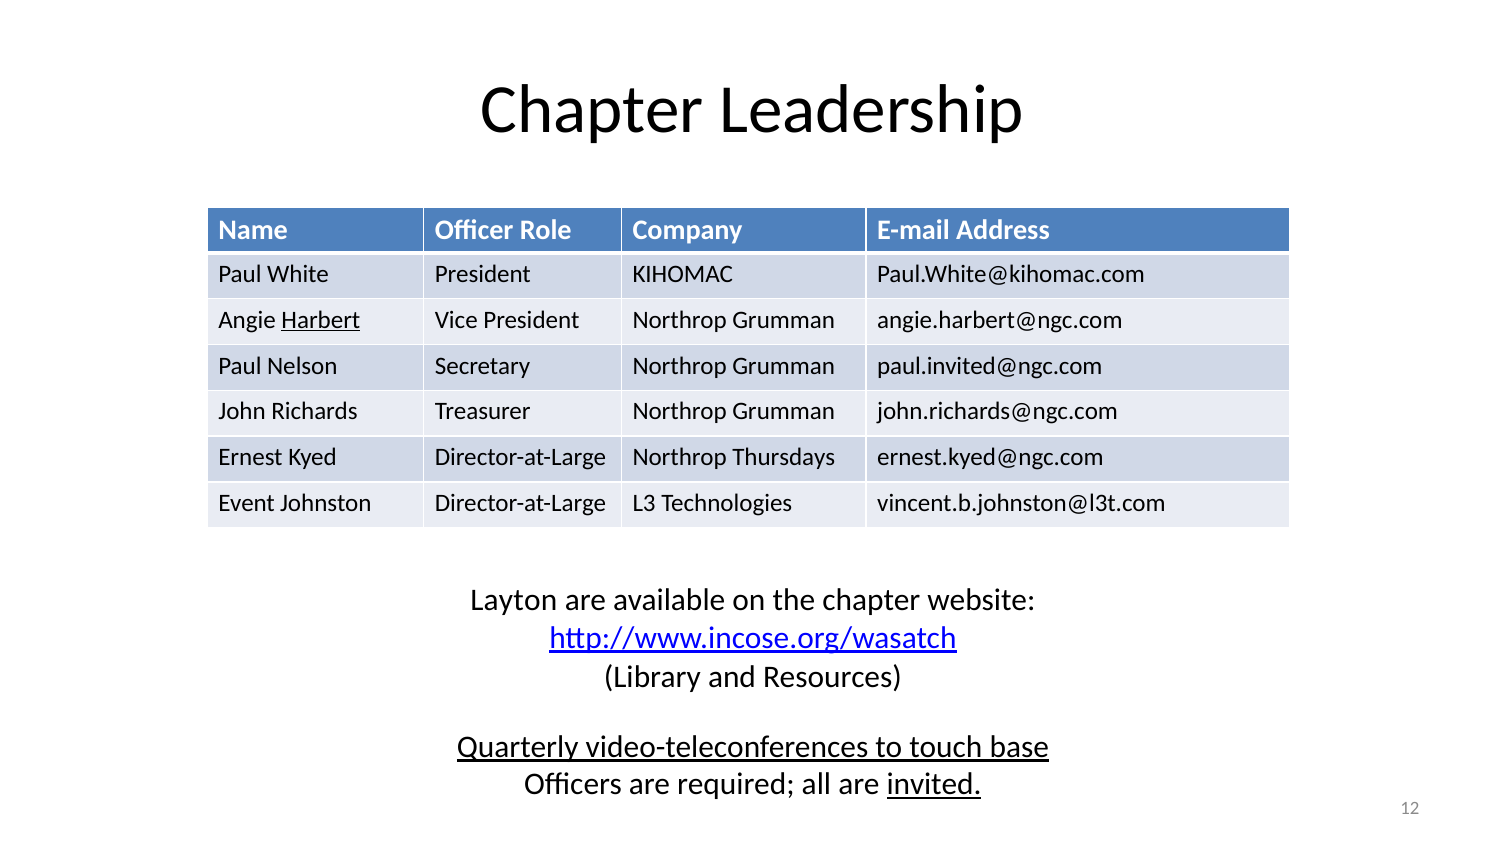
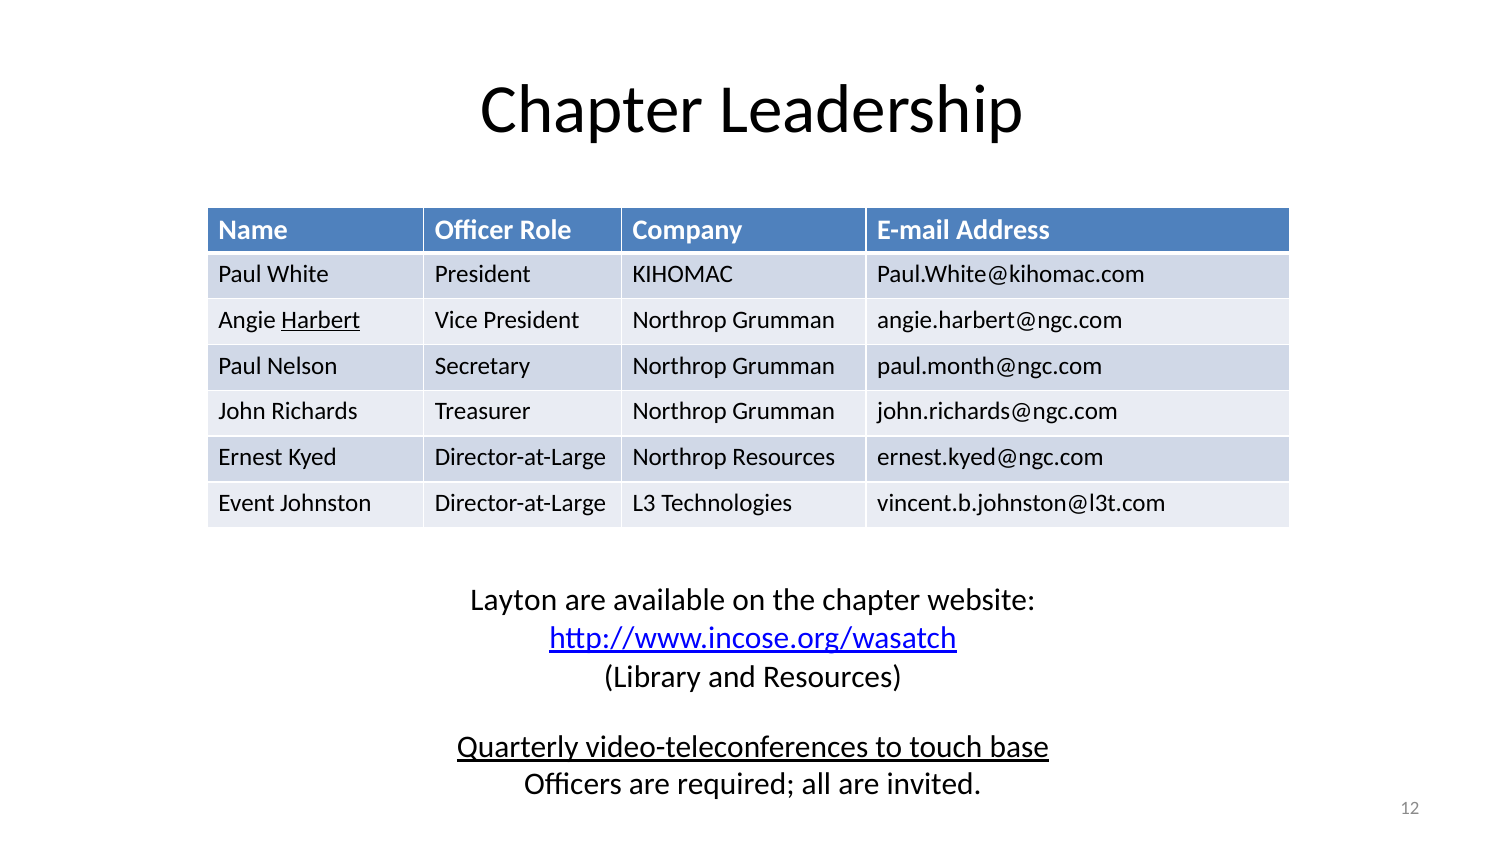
paul.invited@ngc.com: paul.invited@ngc.com -> paul.month@ngc.com (990, 366)
Northrop Thursdays: Thursdays -> Resources (784, 457)
invited underline: present -> none (934, 785)
